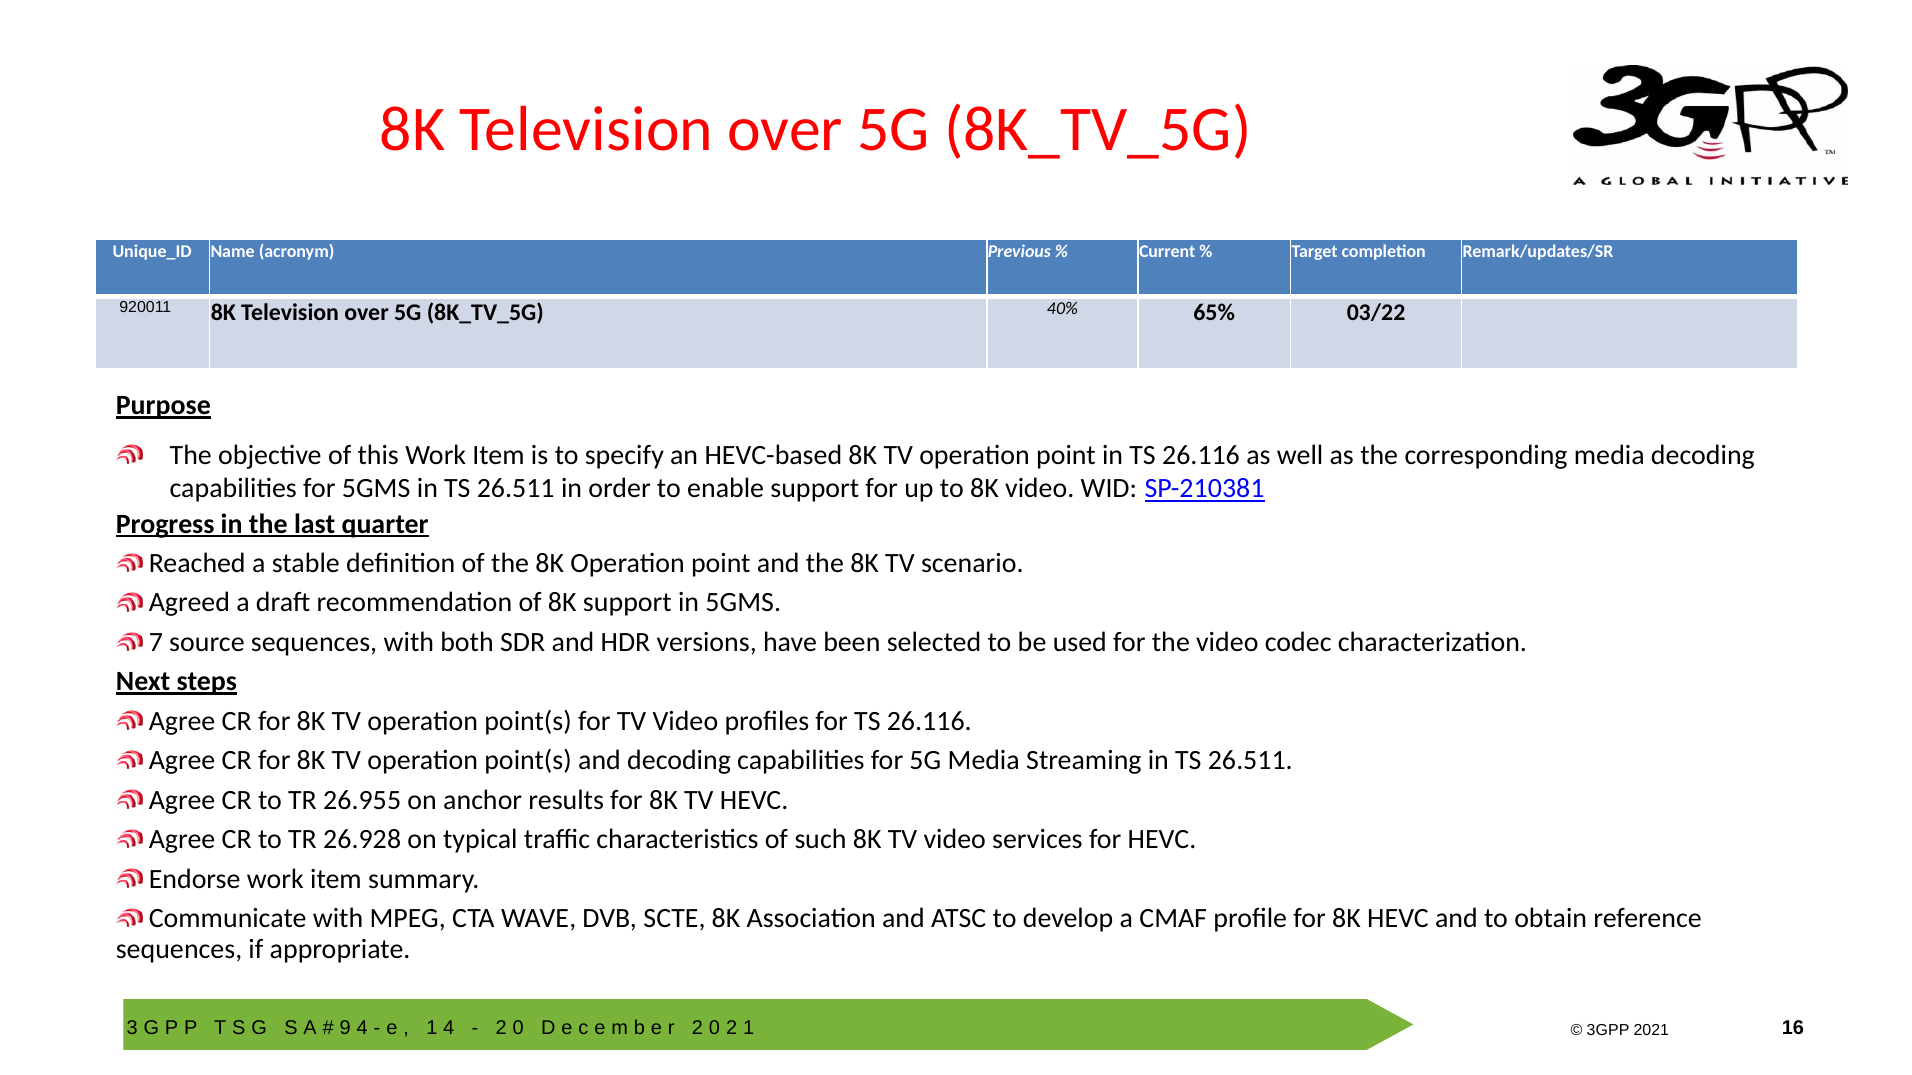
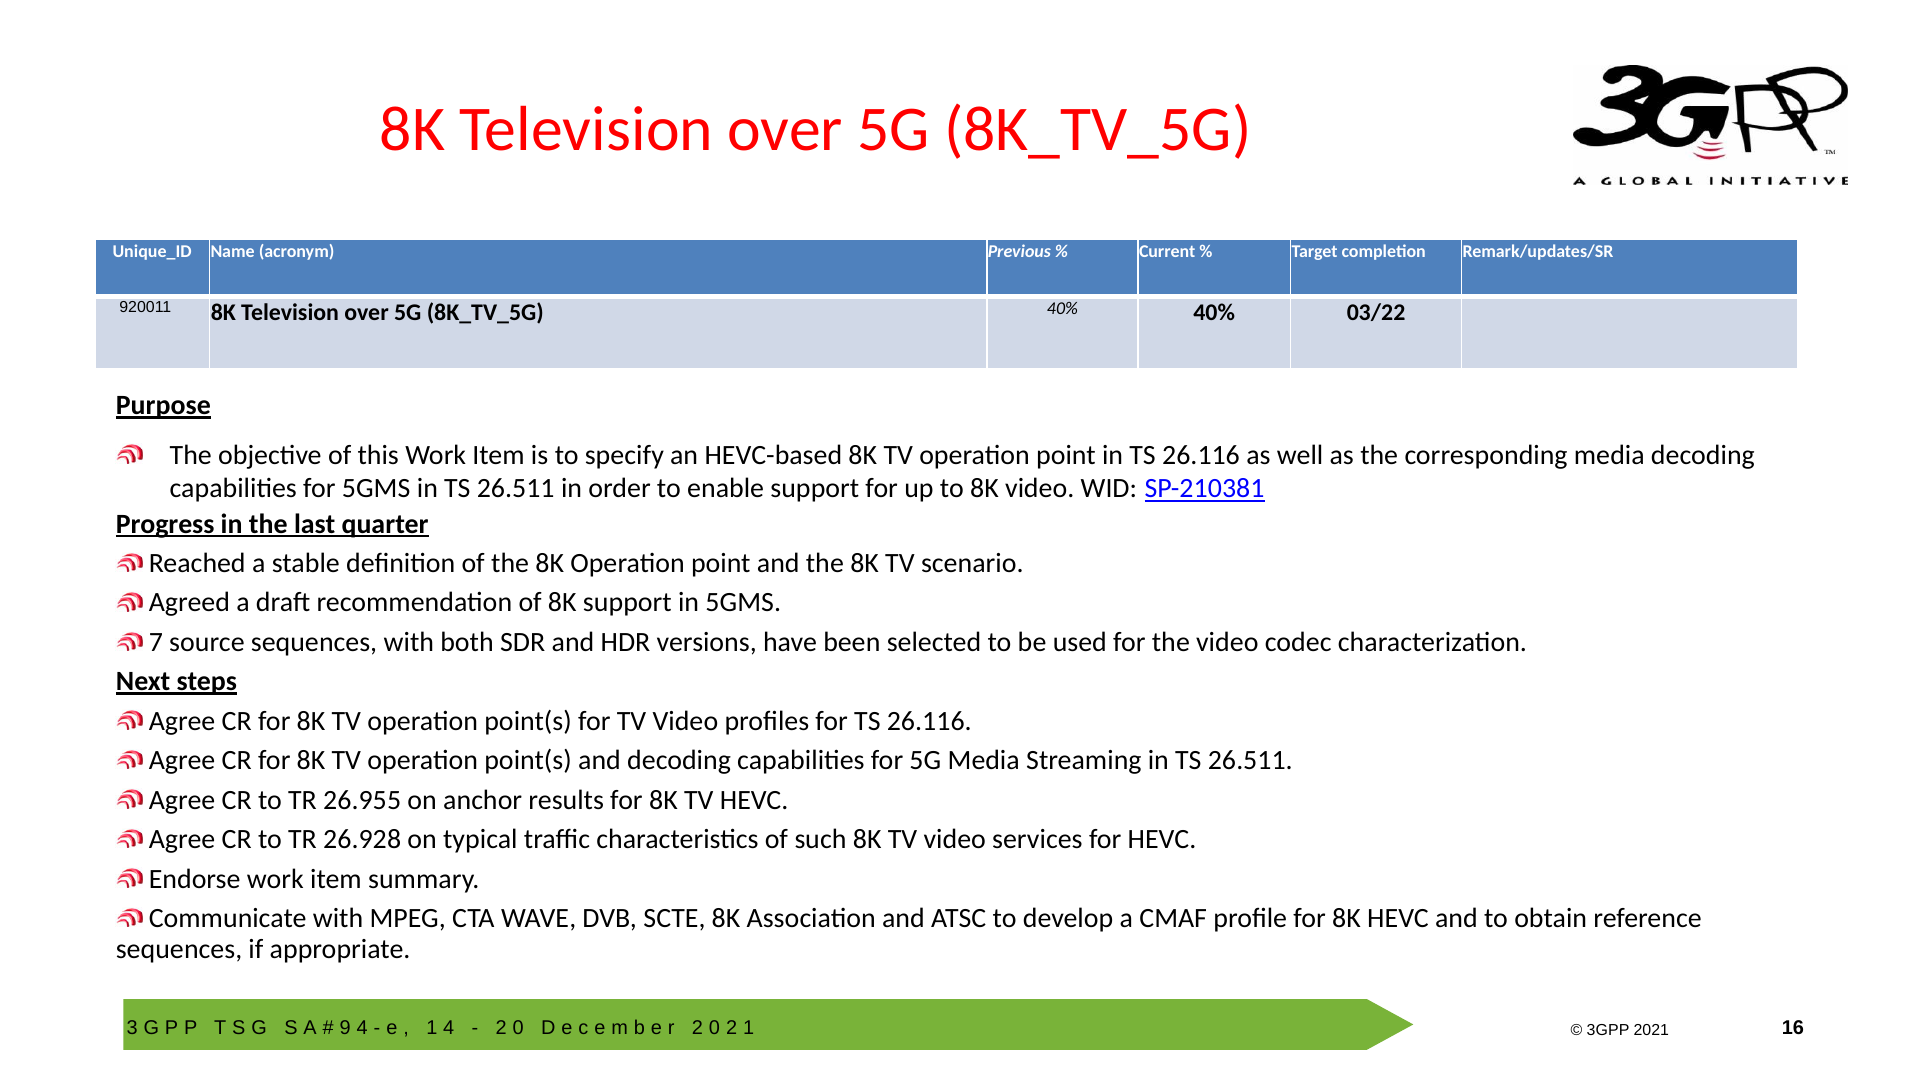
40% 65%: 65% -> 40% (1214, 313)
